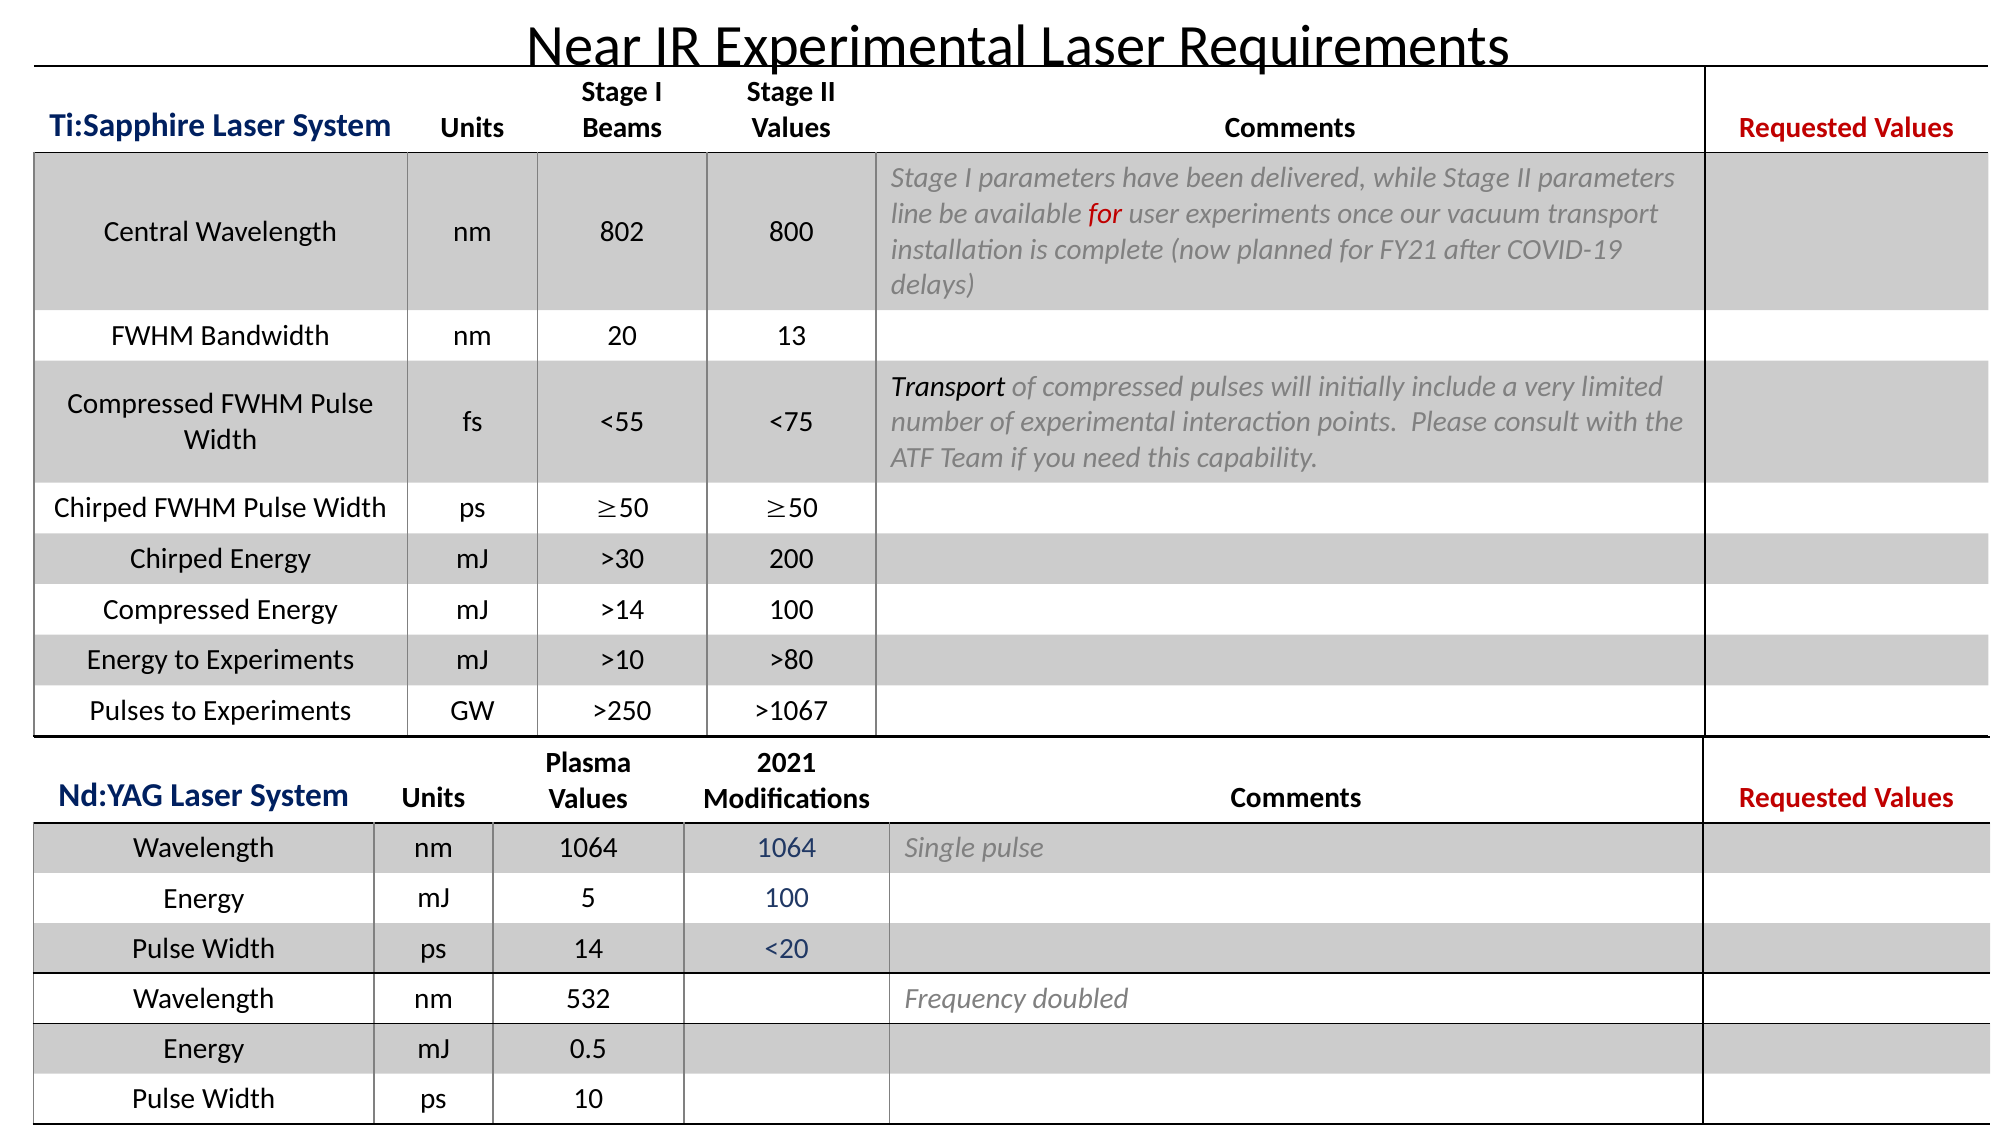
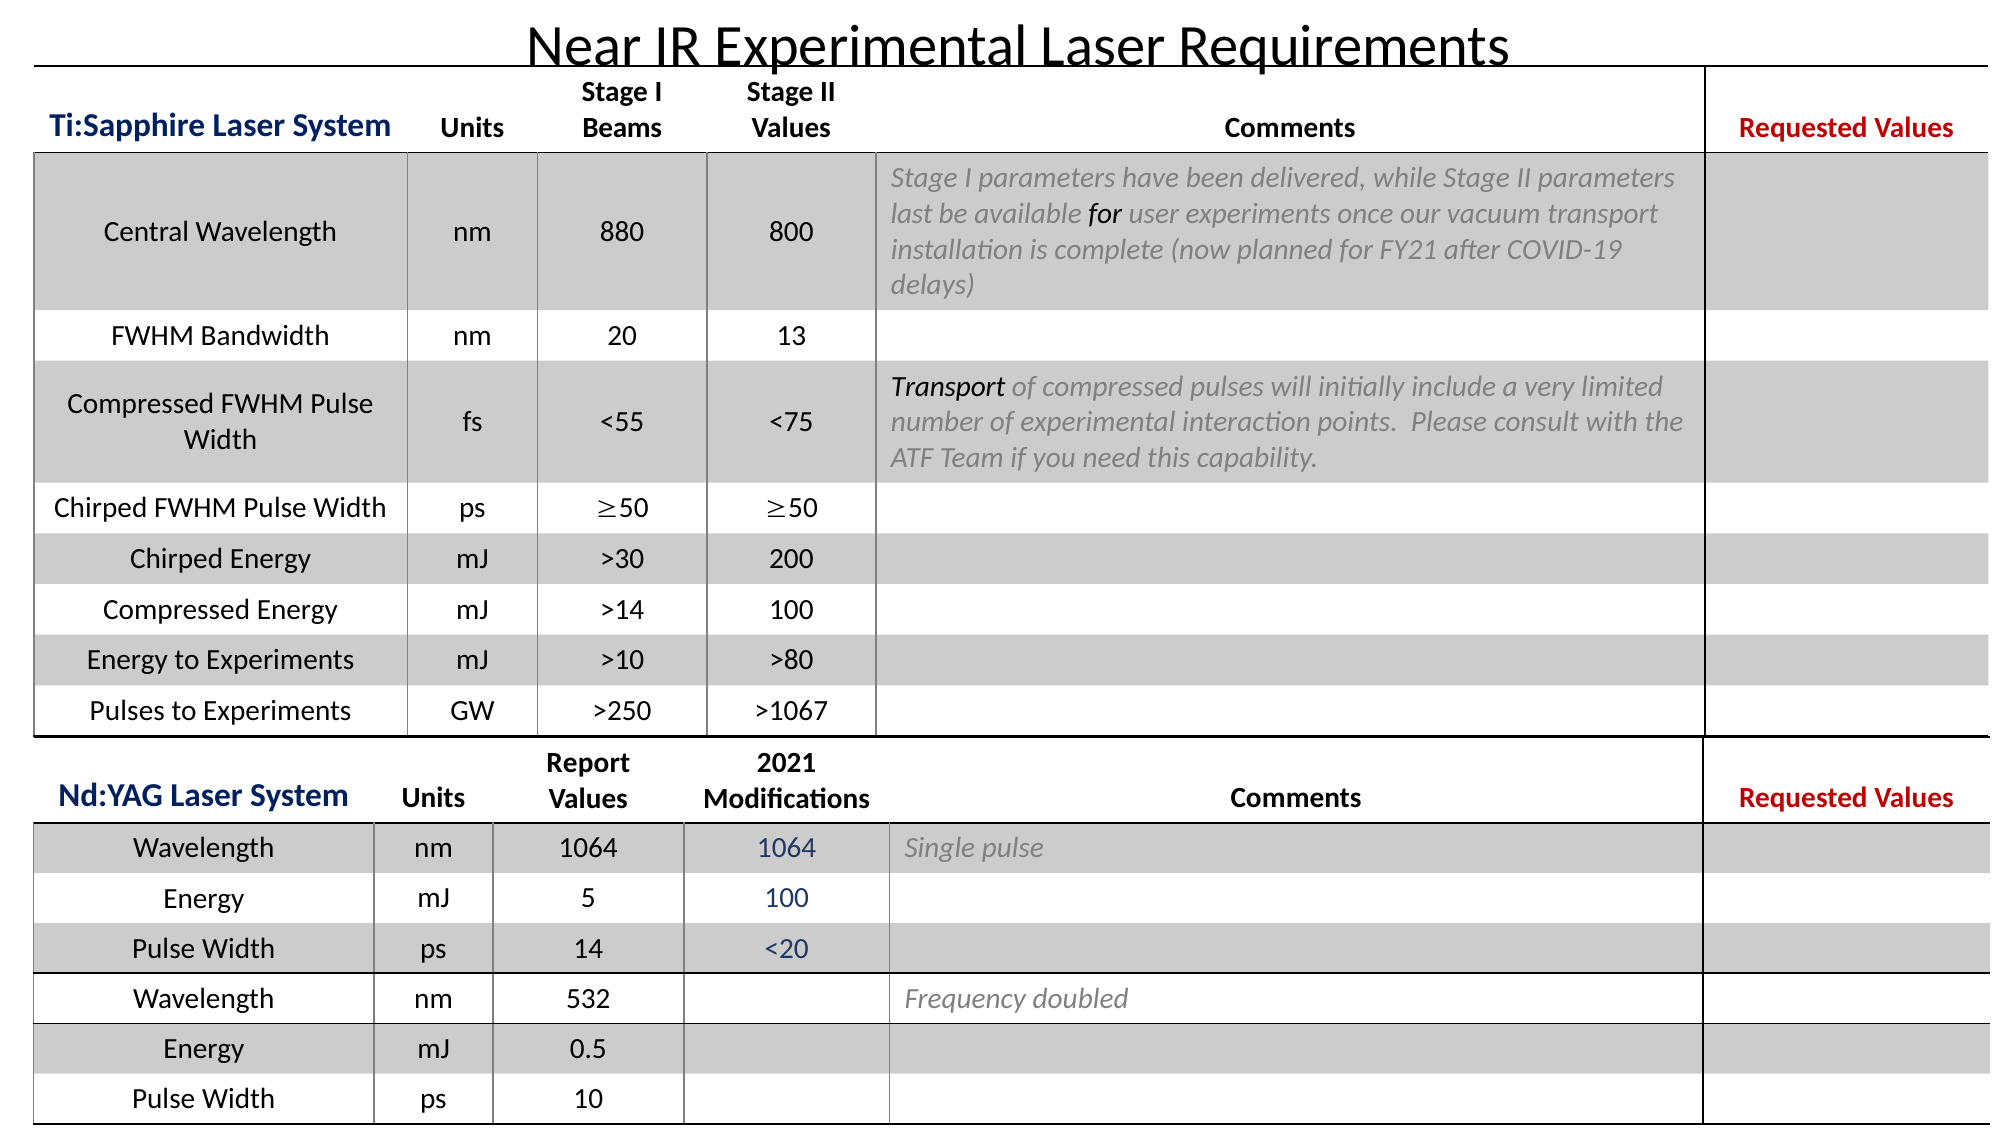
line: line -> last (912, 214)
for colour: red -> black (1105, 214)
802: 802 -> 880 (622, 232)
Plasma: Plasma -> Report (588, 763)
